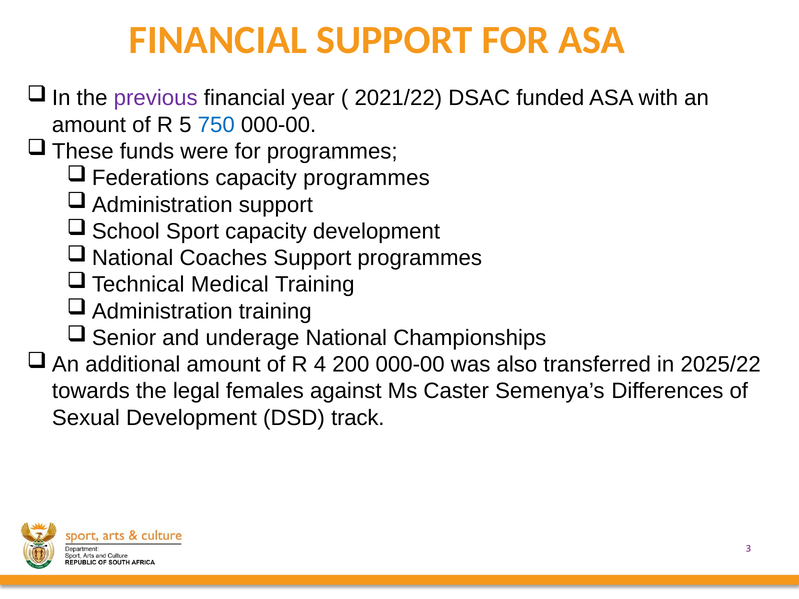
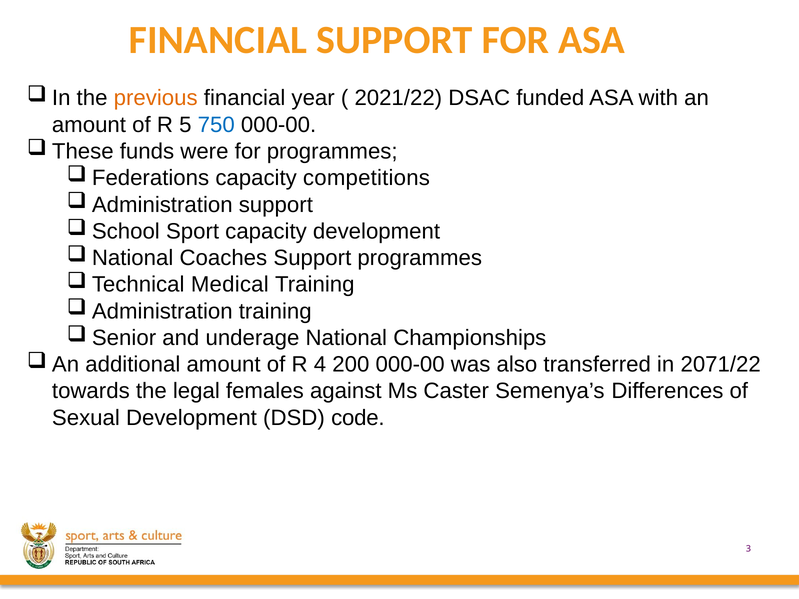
previous colour: purple -> orange (156, 98)
capacity programmes: programmes -> competitions (366, 178)
2025/22: 2025/22 -> 2071/22 (721, 365)
track: track -> code (358, 418)
